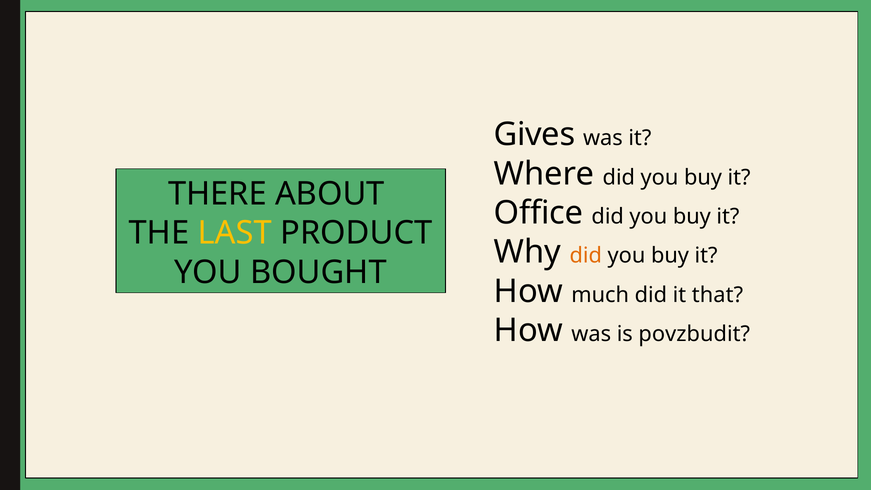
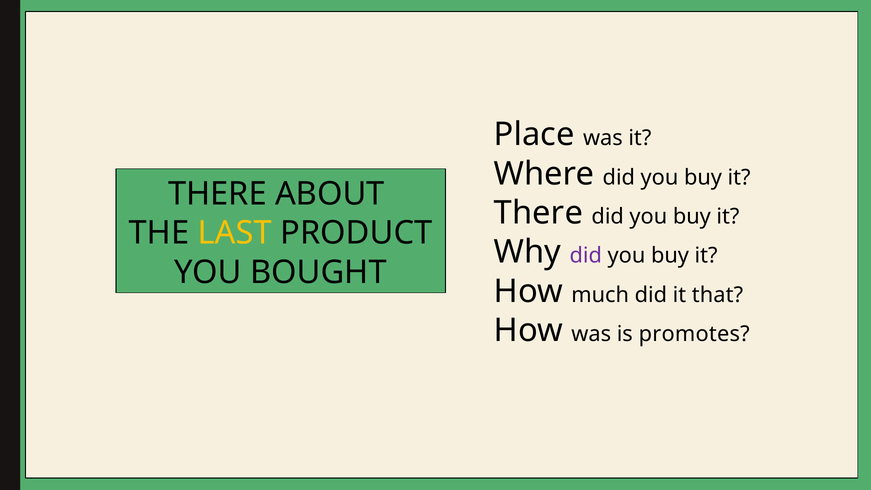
Gives: Gives -> Place (534, 135)
Office: Office -> There (538, 213)
did colour: orange -> purple (586, 256)
povzbudit: povzbudit -> promotes (694, 334)
